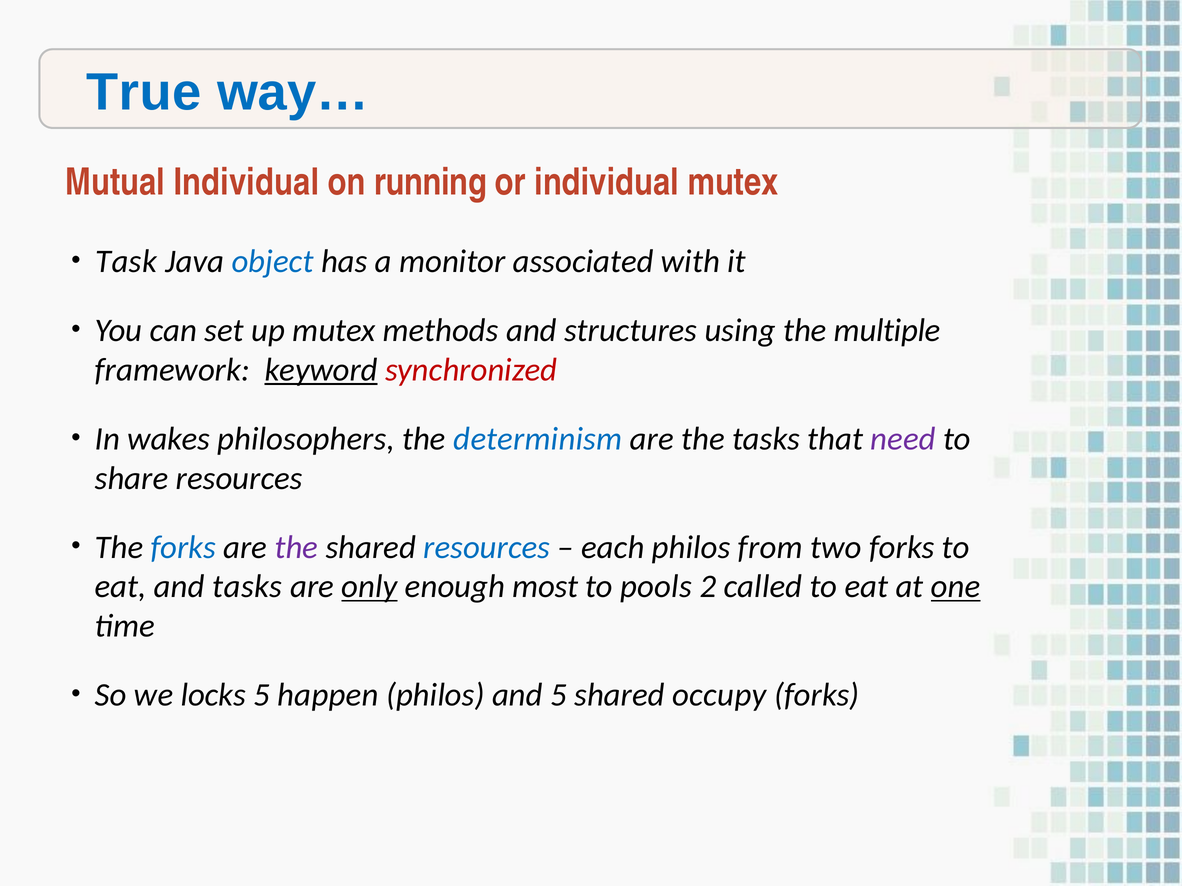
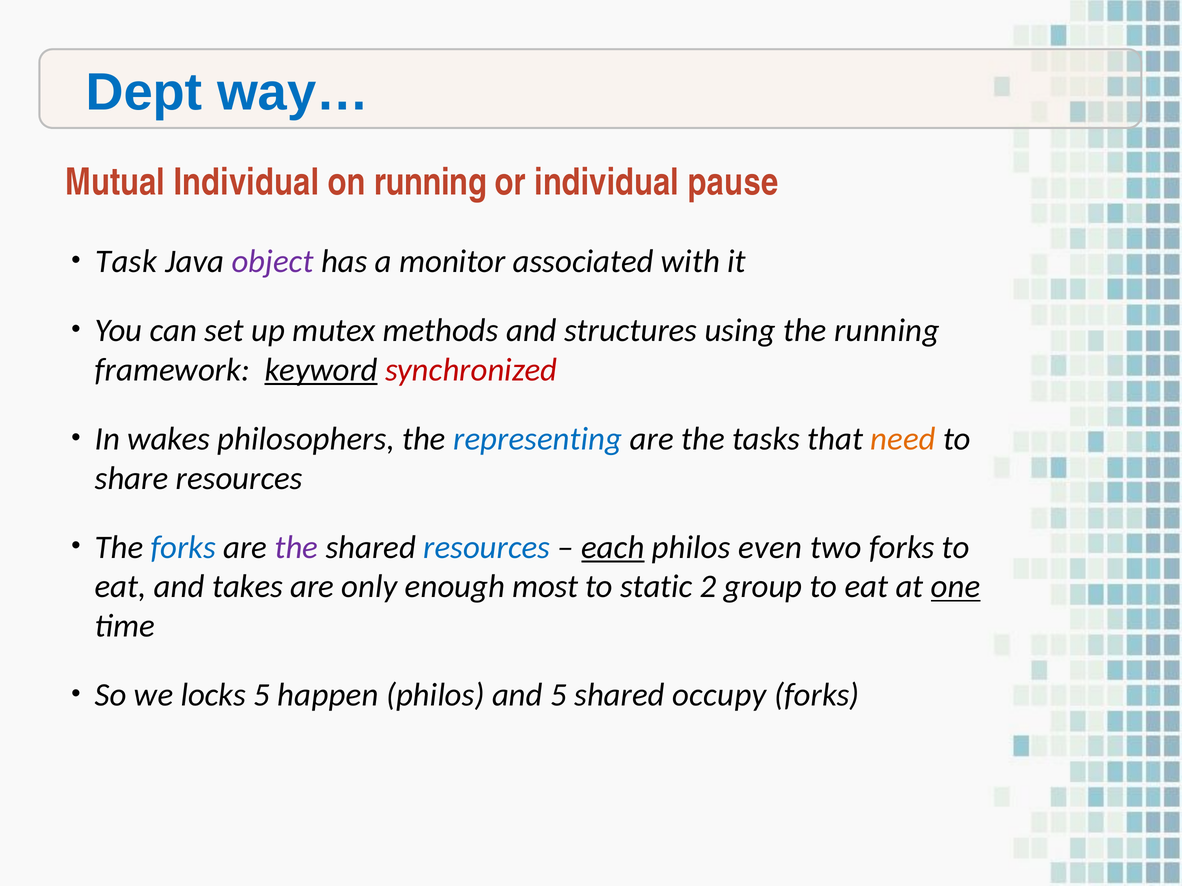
True: True -> Dept (144, 92)
individual mutex: mutex -> pause (733, 182)
object colour: blue -> purple (273, 262)
the multiple: multiple -> running (887, 331)
determinism: determinism -> representing (538, 439)
need colour: purple -> orange (903, 439)
each underline: none -> present (613, 548)
from: from -> even (770, 548)
and tasks: tasks -> takes (248, 587)
only underline: present -> none (369, 587)
pools: pools -> static (656, 587)
called: called -> group (763, 587)
